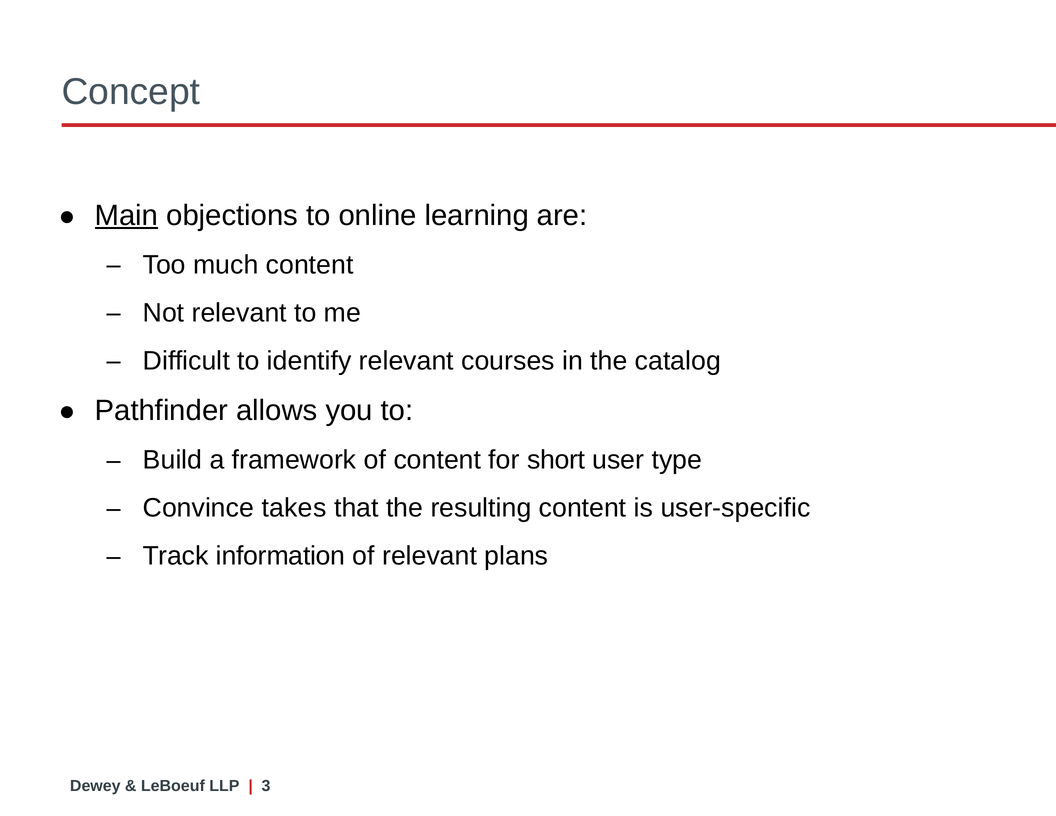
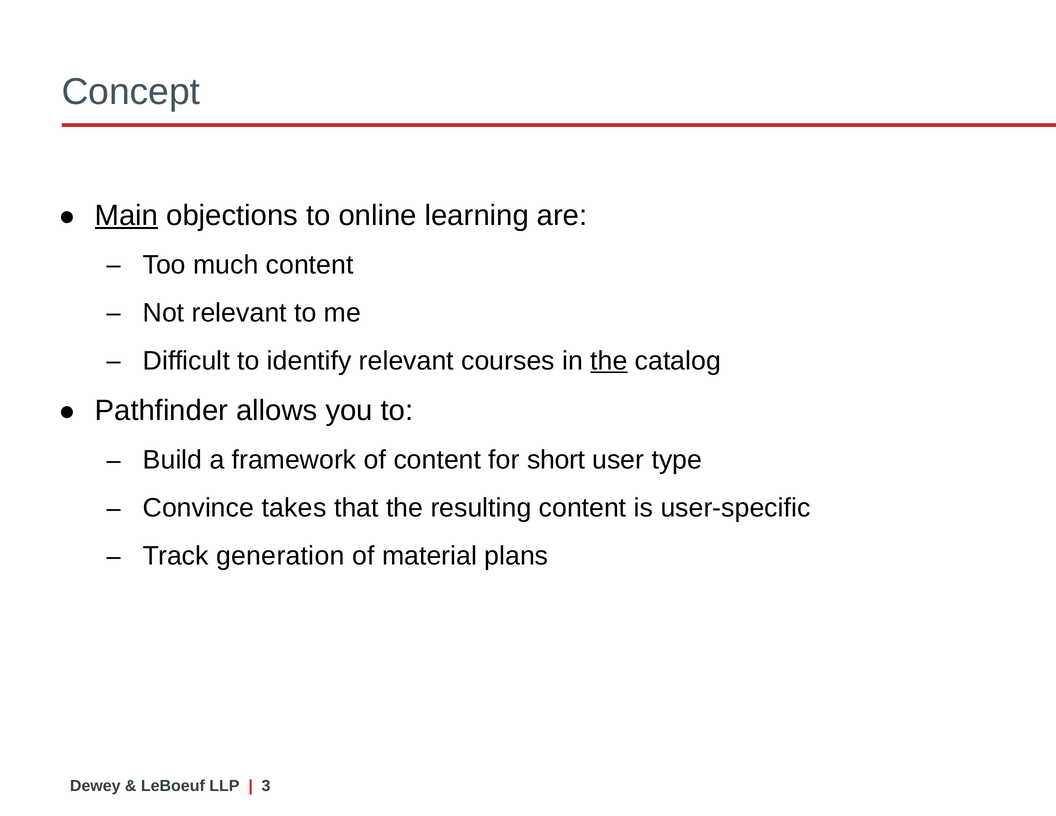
the underline: none -> present (609, 361)
information: information -> generation (280, 556)
of relevant: relevant -> material (430, 556)
